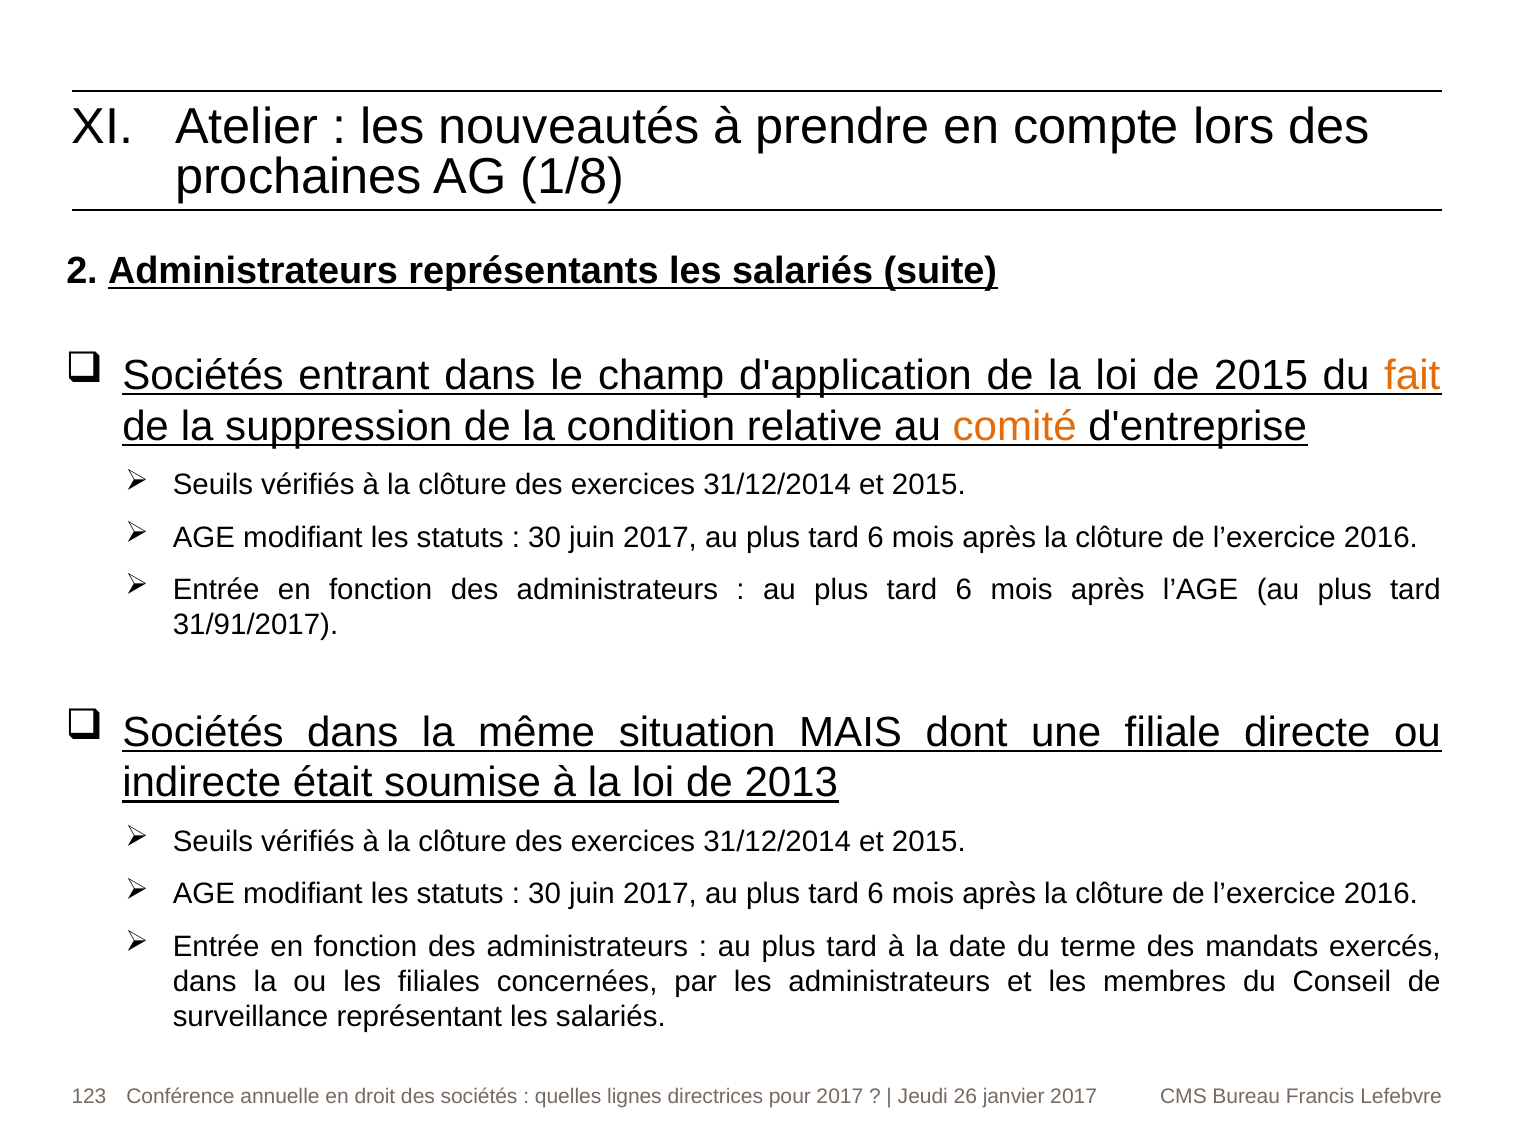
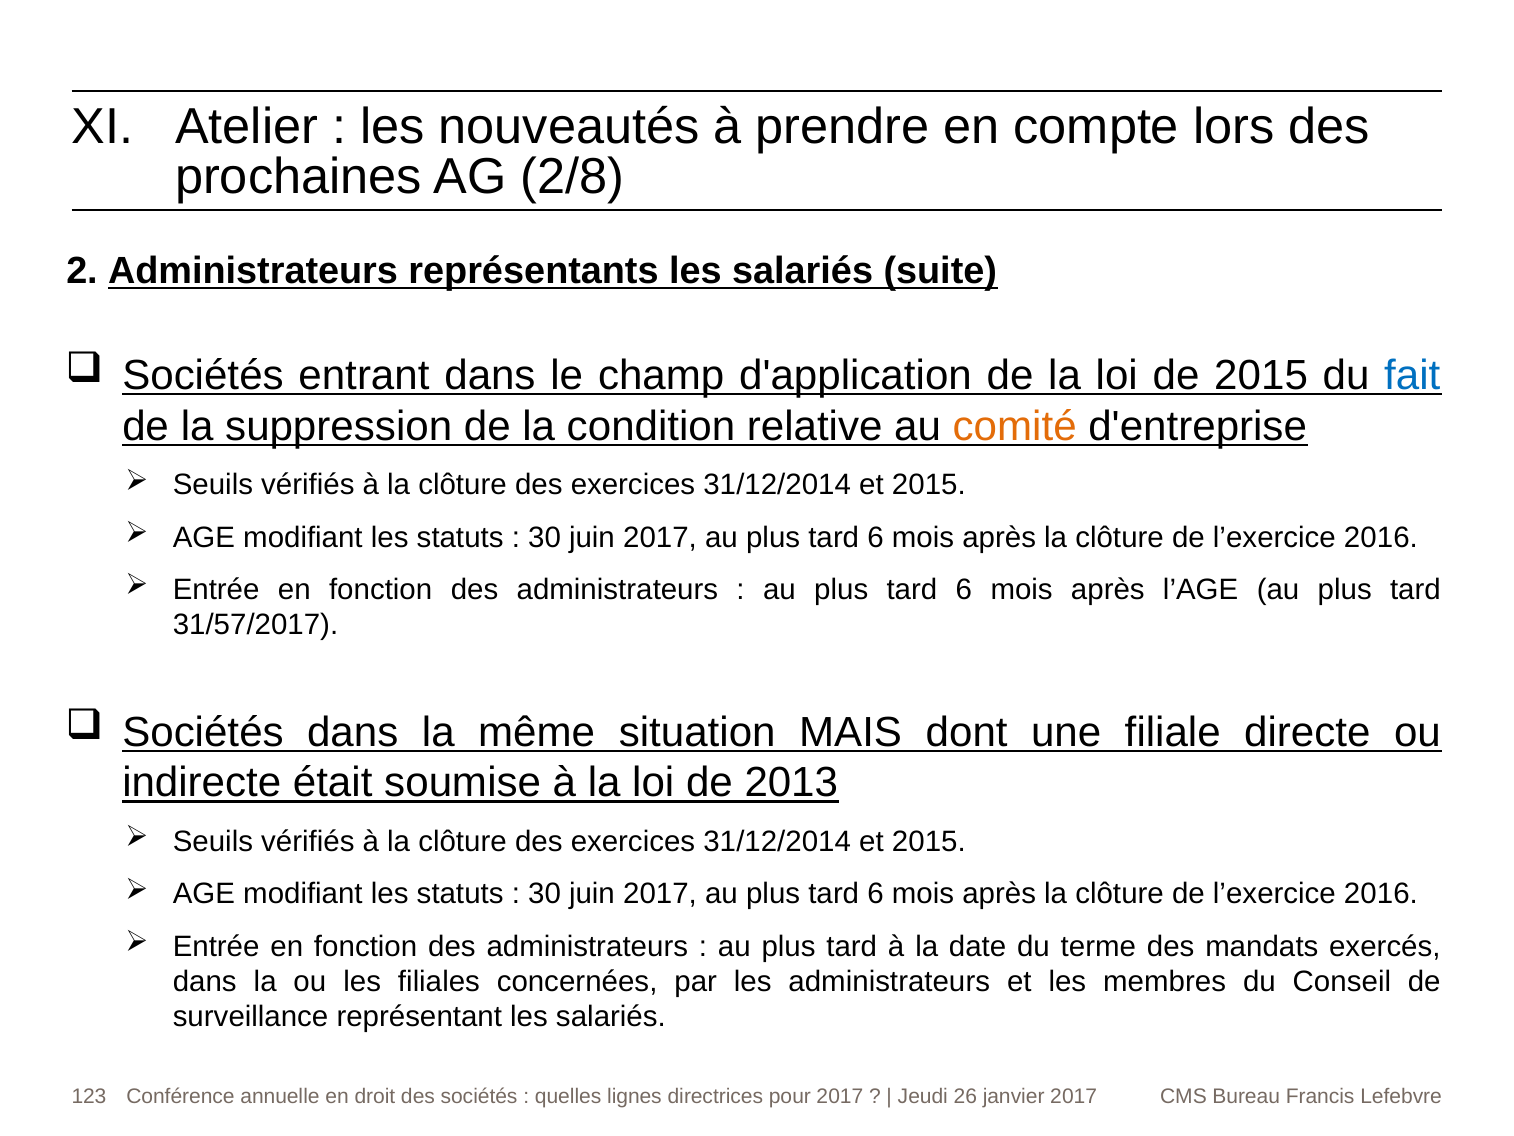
1/8: 1/8 -> 2/8 (572, 177)
fait colour: orange -> blue (1412, 376)
31/91/2017: 31/91/2017 -> 31/57/2017 (255, 625)
